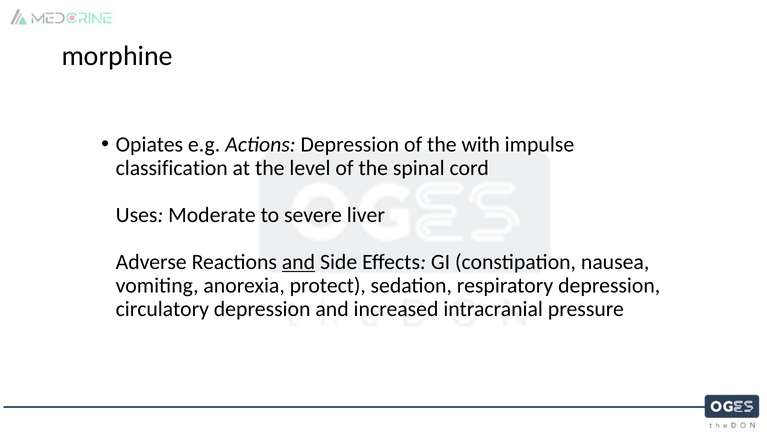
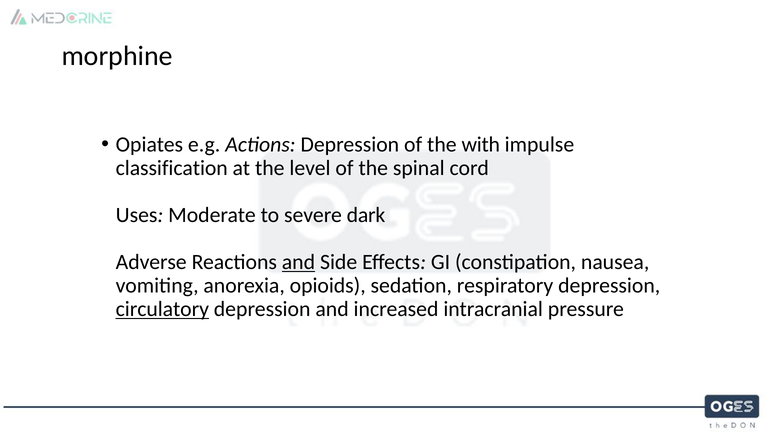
liver: liver -> dark (366, 215)
protect: protect -> opioids (328, 285)
circulatory underline: none -> present (162, 309)
